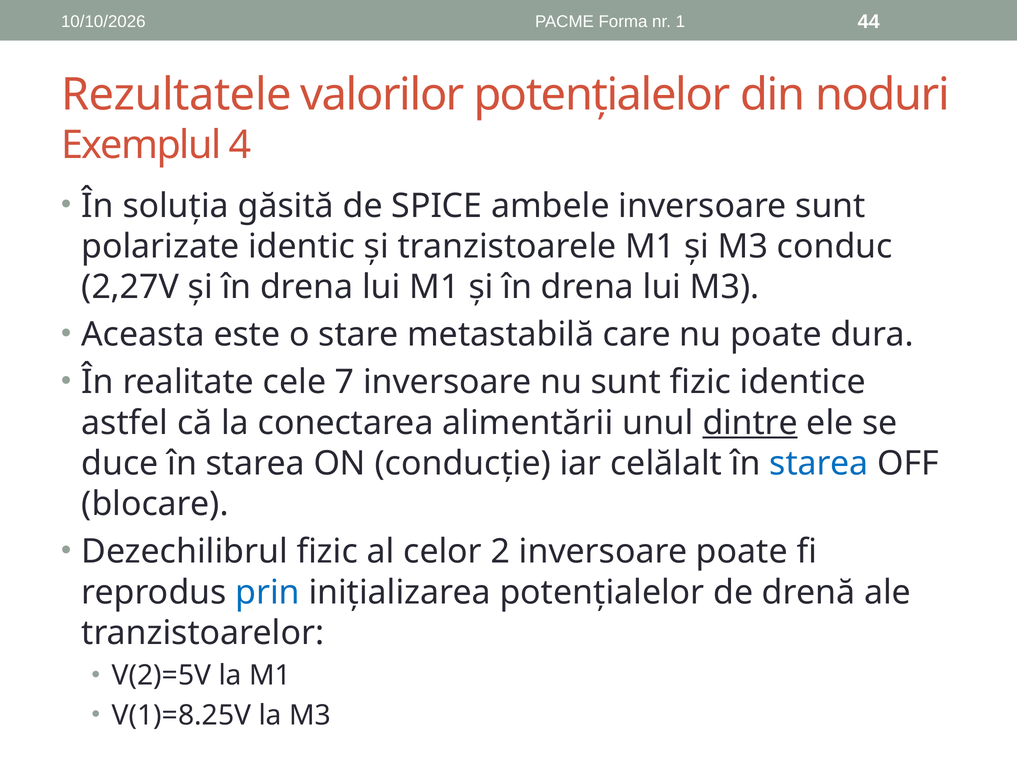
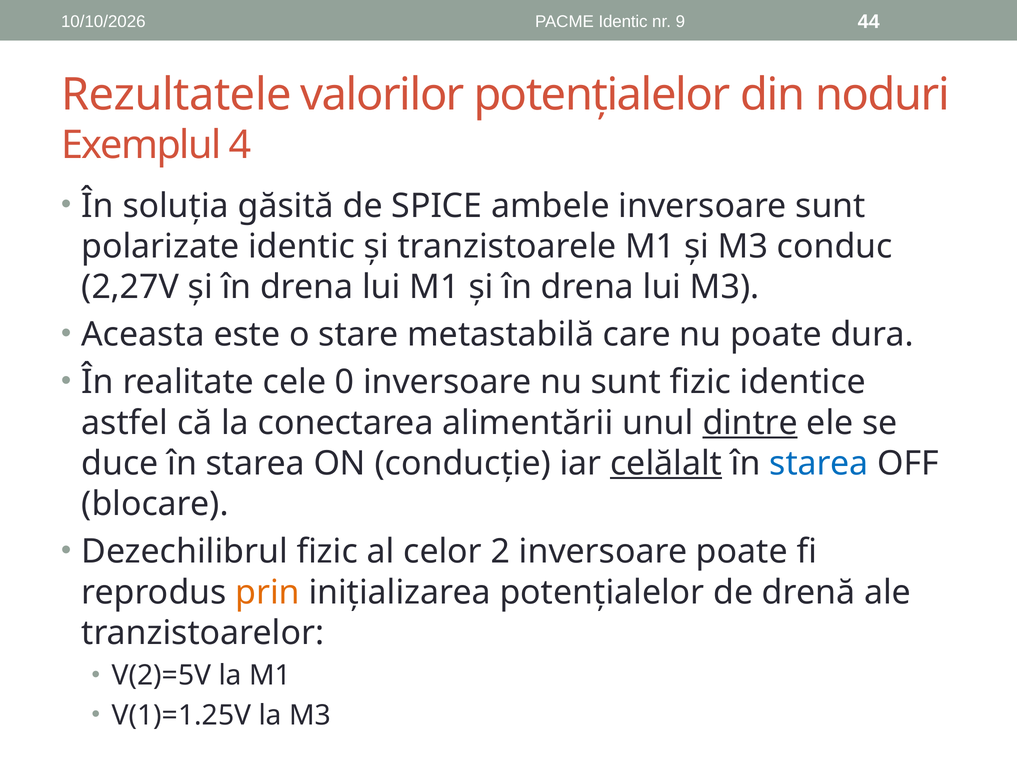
PACME Forma: Forma -> Identic (623, 21)
1: 1 -> 9 (680, 21)
7: 7 -> 0 (345, 382)
celălalt underline: none -> present (666, 463)
prin colour: blue -> orange (268, 592)
V(1)=8.25V: V(1)=8.25V -> V(1)=1.25V (182, 715)
